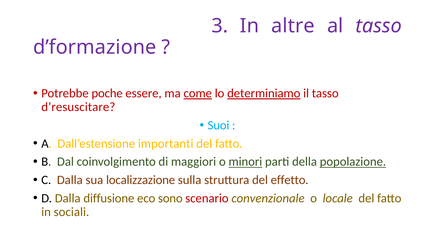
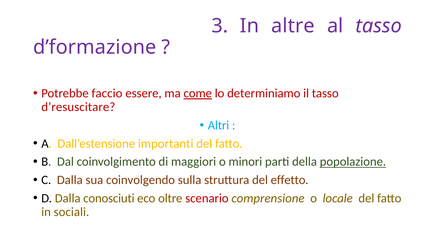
poche: poche -> faccio (107, 93)
determiniamo underline: present -> none (264, 93)
Suoi: Suoi -> Altri (219, 125)
minori underline: present -> none (245, 162)
localizzazione: localizzazione -> coinvolgendo (141, 180)
diffusione: diffusione -> conosciuti (109, 198)
sono: sono -> oltre (170, 198)
convenzionale: convenzionale -> comprensione (268, 198)
